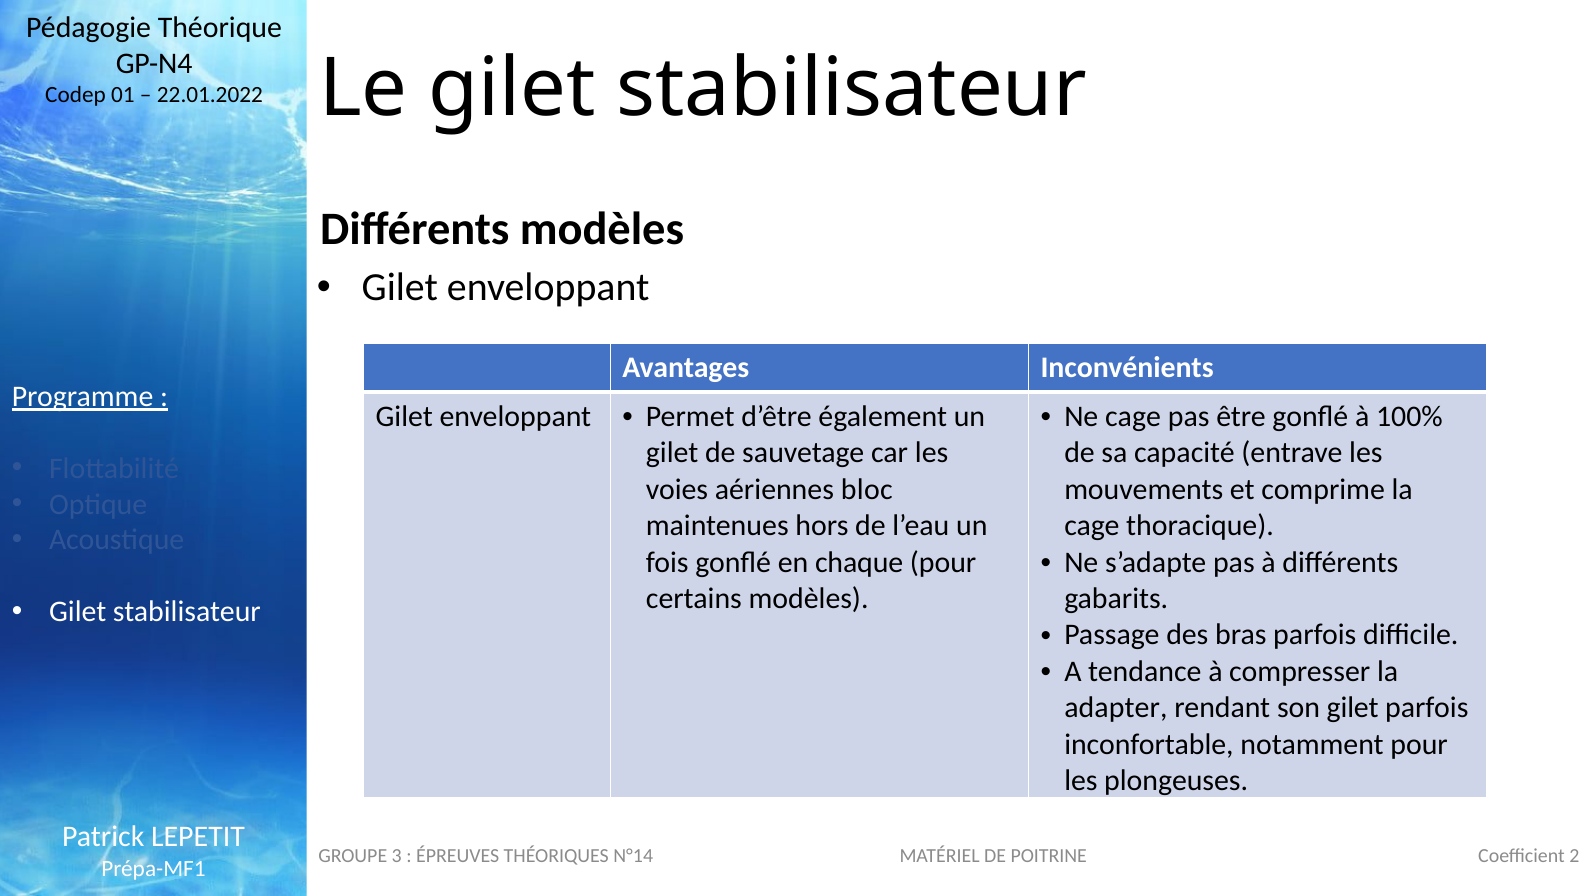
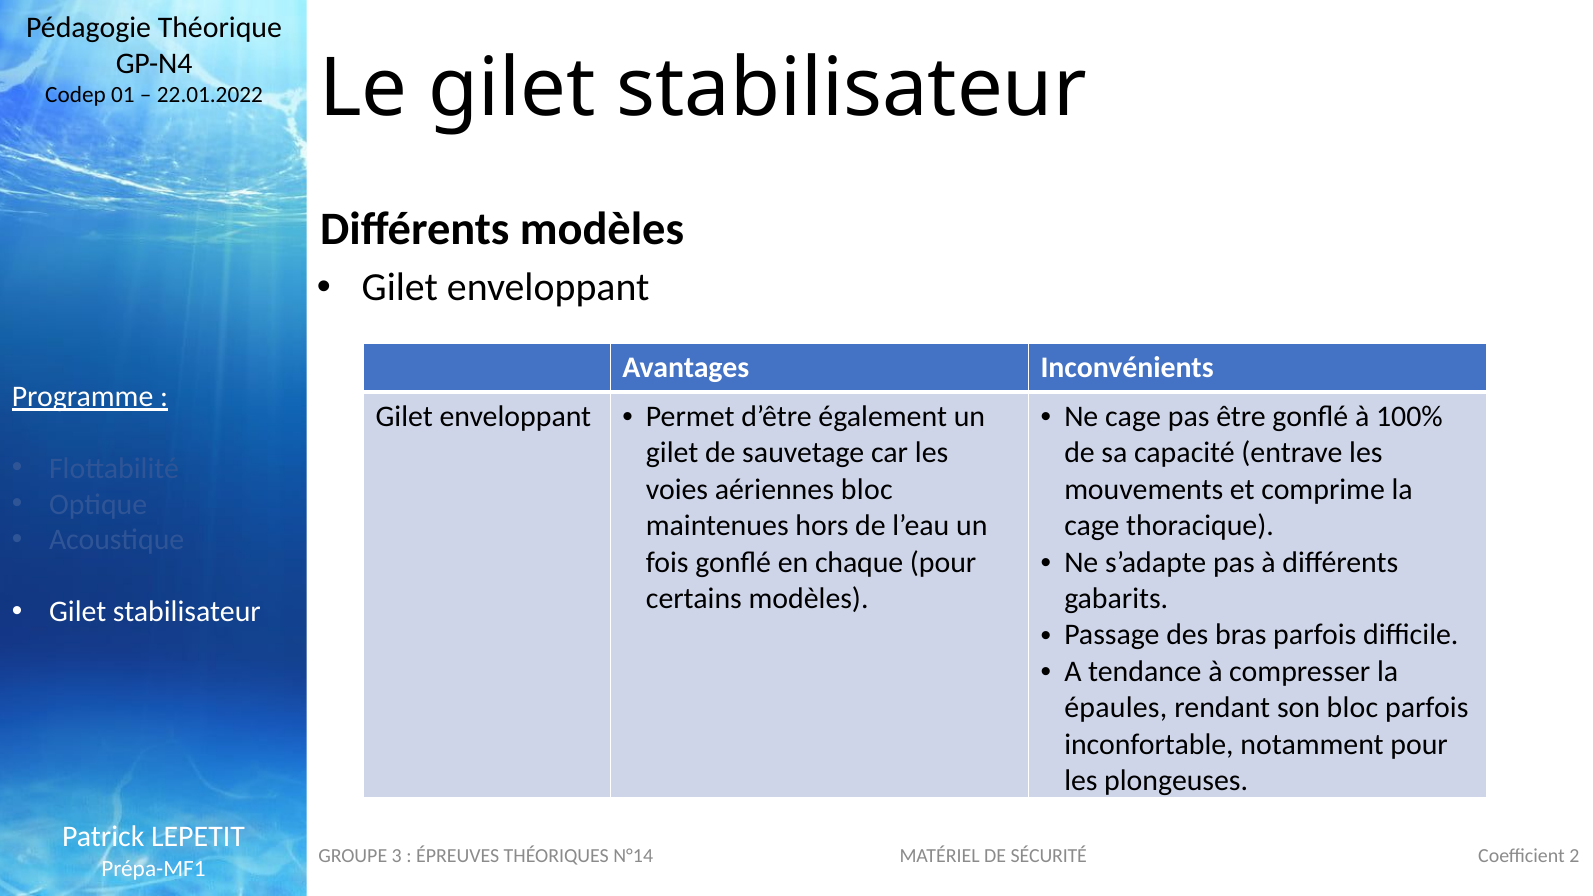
adapter: adapter -> épaules (1116, 708)
son gilet: gilet -> bloc (1352, 708)
POITRINE: POITRINE -> SÉCURITÉ (1049, 856)
